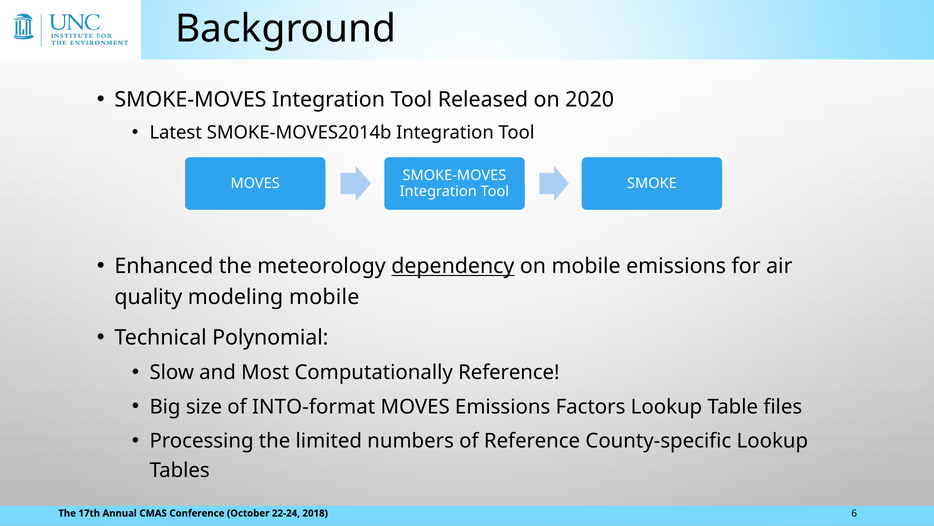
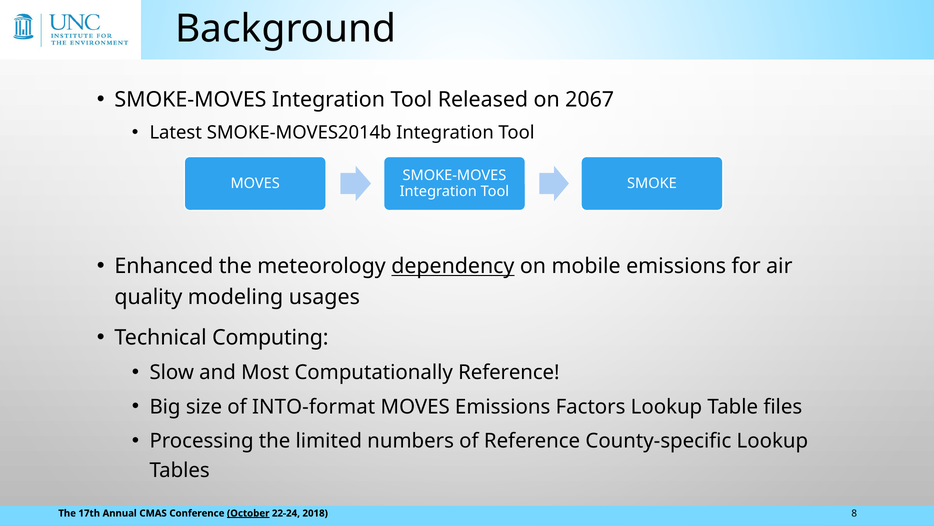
2020: 2020 -> 2067 (590, 100)
modeling mobile: mobile -> usages (324, 297)
Polynomial: Polynomial -> Computing (270, 337)
October underline: none -> present (248, 513)
6: 6 -> 8 (854, 513)
